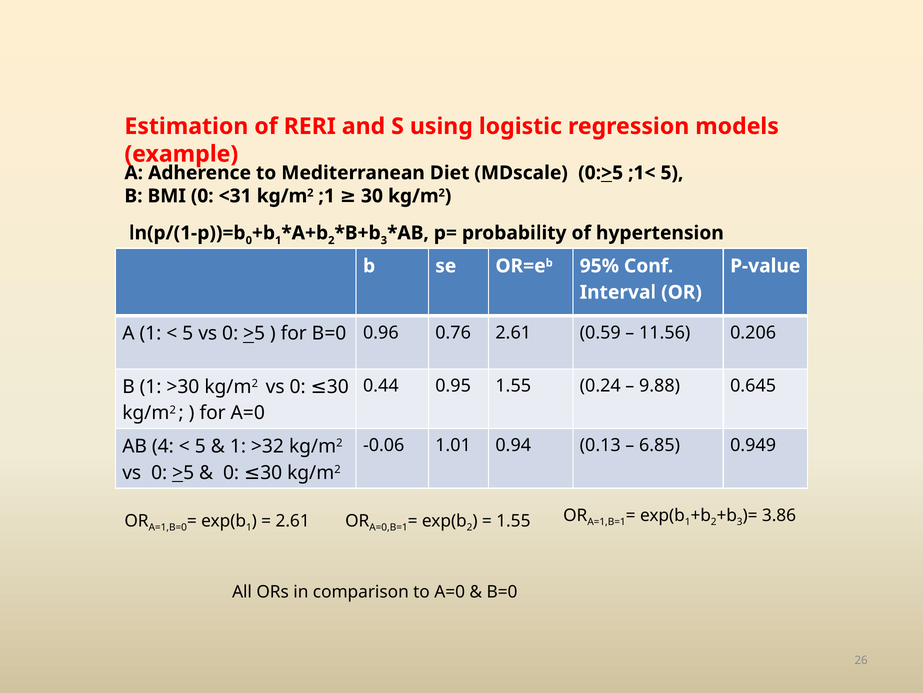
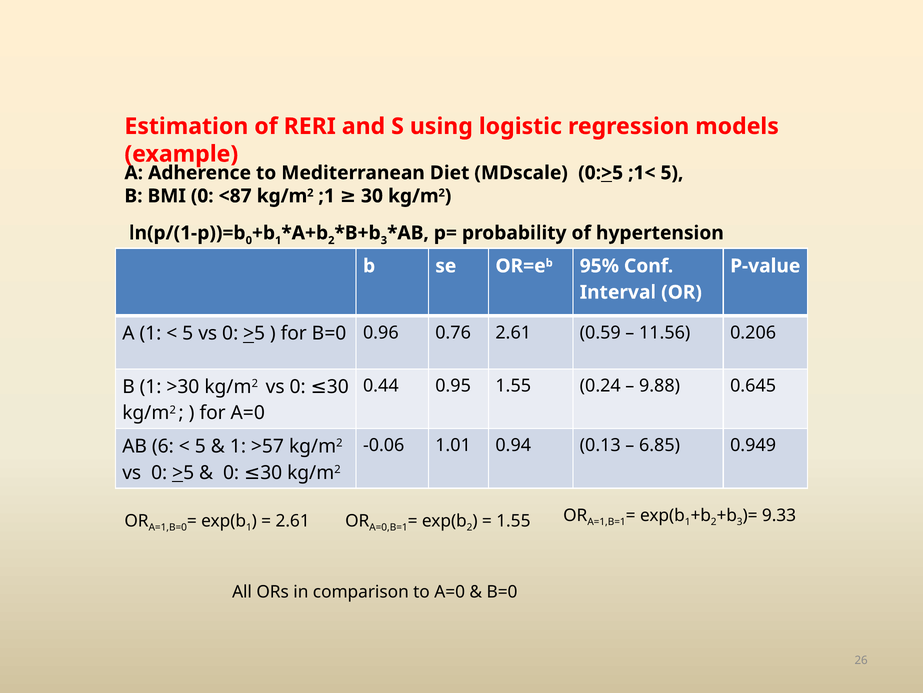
<31: <31 -> <87 (235, 196)
4: 4 -> 6 (163, 446)
>32: >32 -> >57 (267, 446)
3.86: 3.86 -> 9.33 (779, 515)
